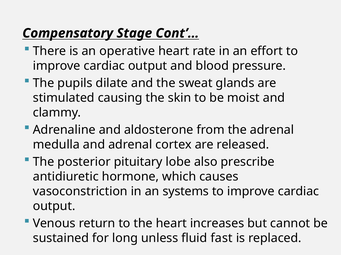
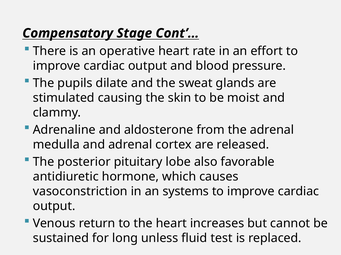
prescribe: prescribe -> favorable (248, 162)
fast: fast -> test (222, 239)
